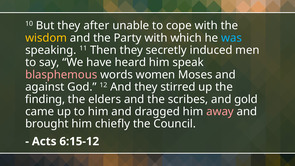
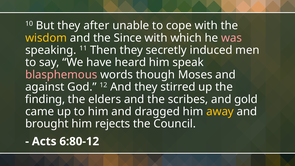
Party: Party -> Since (128, 38)
was colour: light blue -> pink (231, 38)
women: women -> though (155, 75)
away colour: pink -> yellow (220, 112)
chiefly: chiefly -> rejects (113, 124)
6:15-12: 6:15-12 -> 6:80-12 (79, 141)
